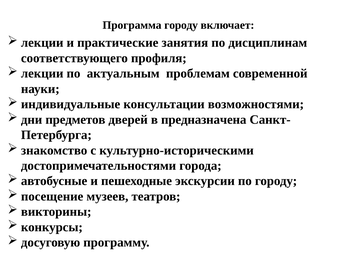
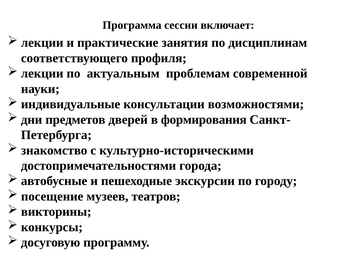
Программа городу: городу -> сессии (181, 25)
предназначена: предназначена -> формирования (204, 120)
